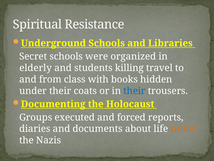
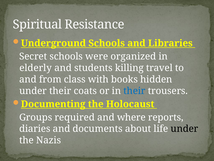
executed: executed -> required (75, 117)
forced: forced -> where (131, 117)
under colour: orange -> black (184, 128)
